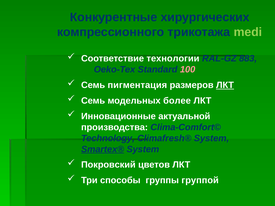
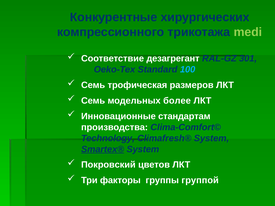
технологии: технологии -> дезагрегант (173, 59)
883: 883 -> 301 (248, 59)
100 colour: pink -> light blue (188, 70)
пигментация: пигментация -> трофическая (137, 85)
ЛКТ underline: present -> none (225, 85)
актуальной: актуальной -> стандартам (184, 116)
способы: способы -> факторы (120, 181)
